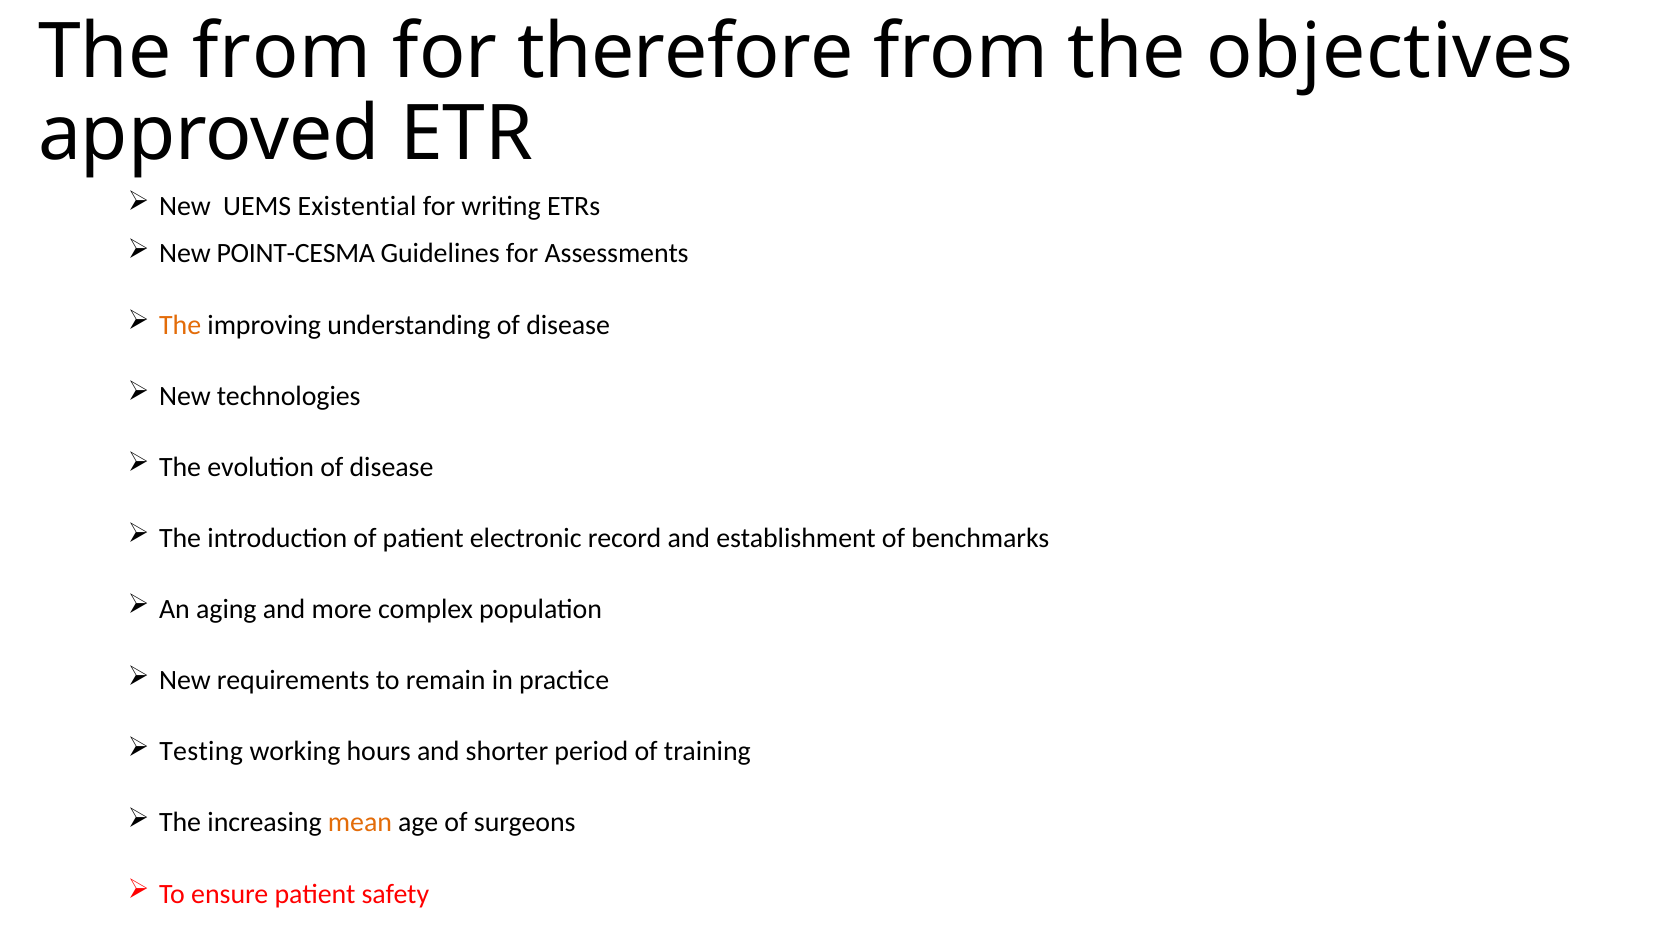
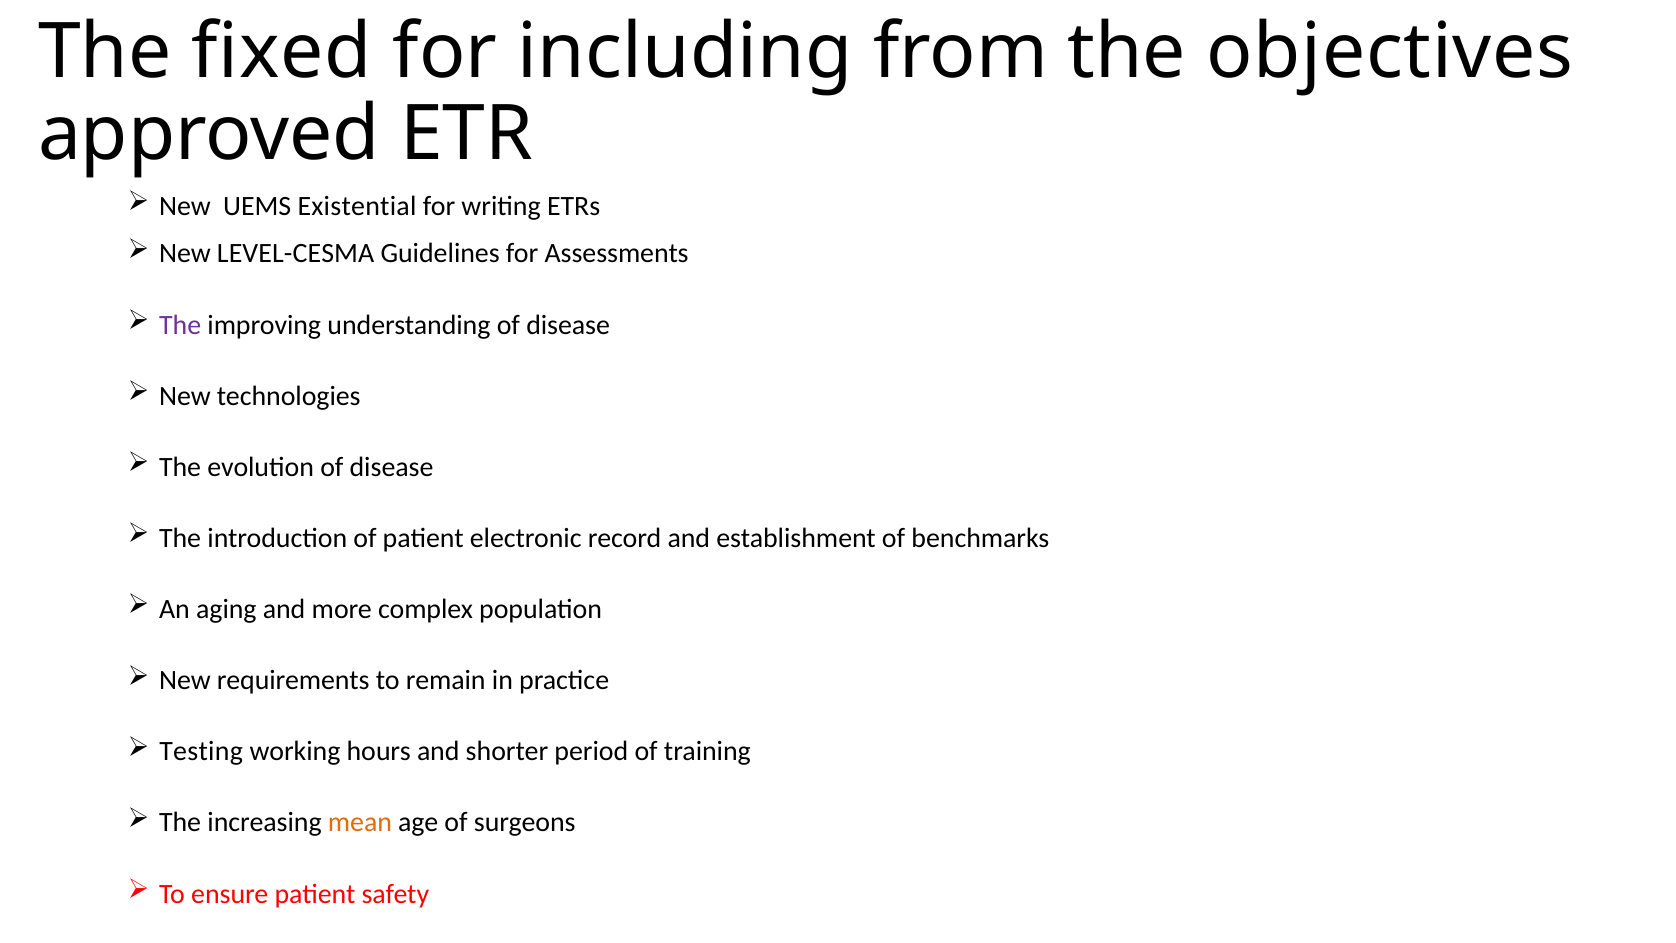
The from: from -> fixed (282, 52)
therefore: therefore -> including (685, 52)
POINT-CESMA: POINT-CESMA -> LEVEL-CESMA (296, 254)
The colour: orange -> purple (180, 325)
